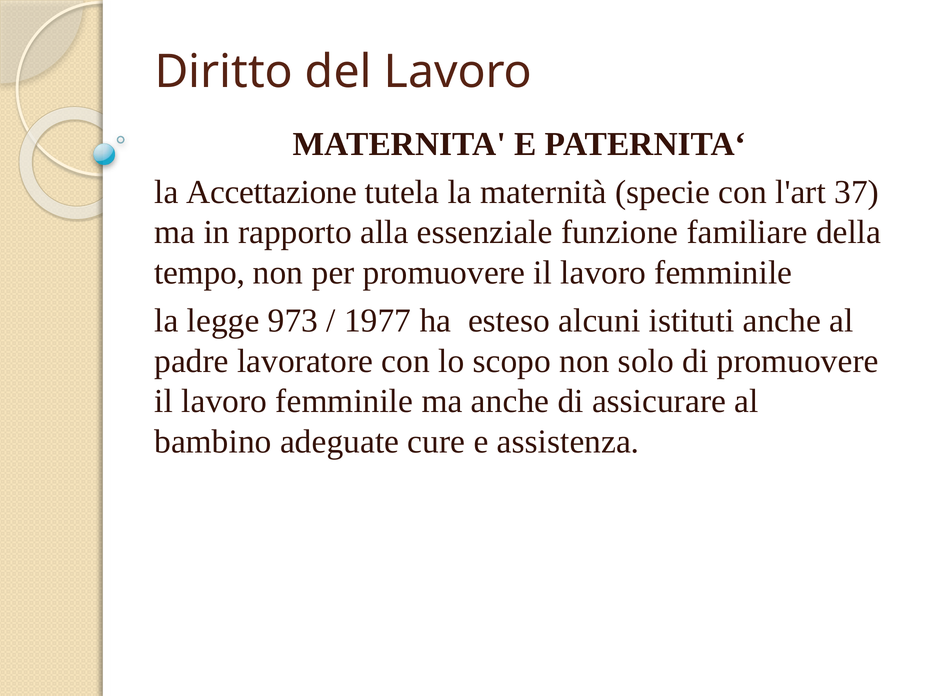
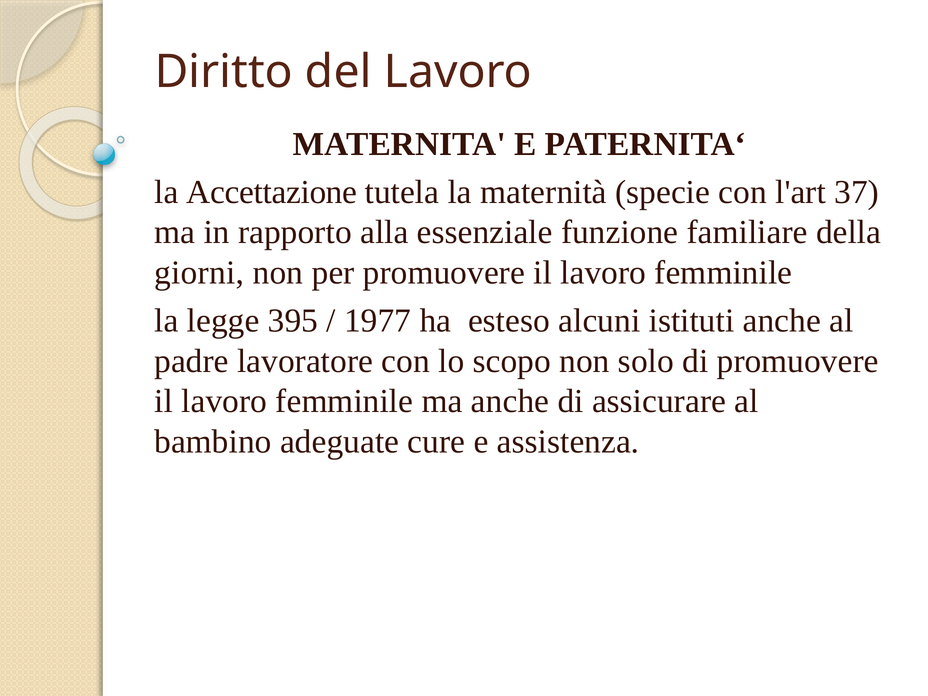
tempo: tempo -> giorni (199, 273)
973: 973 -> 395 (293, 321)
